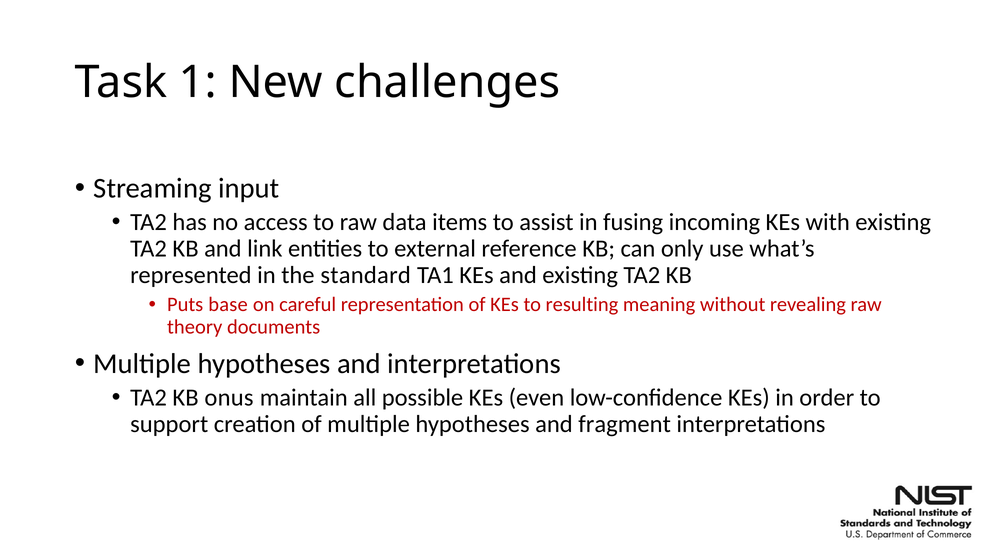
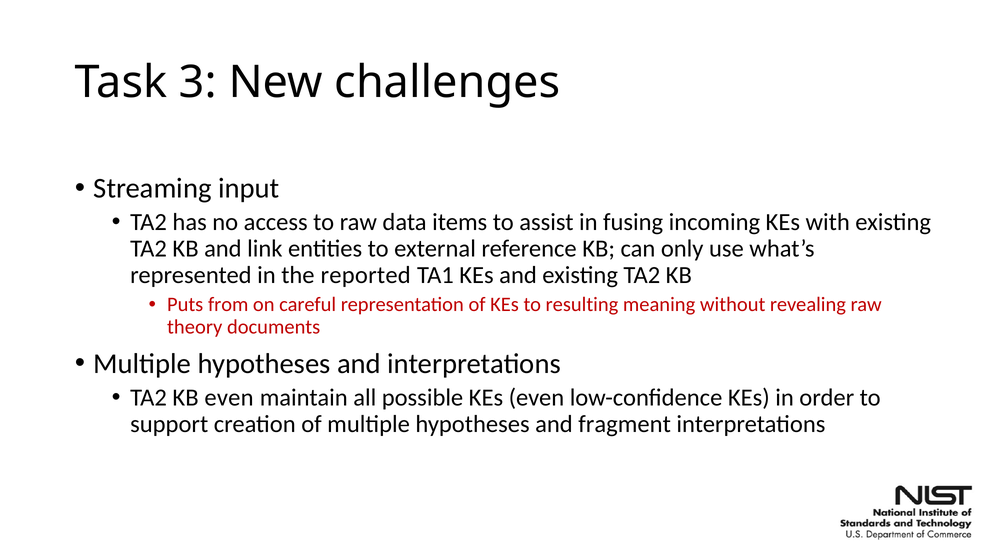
1: 1 -> 3 (198, 83)
standard: standard -> reported (366, 275)
base: base -> from (228, 305)
KB onus: onus -> even (229, 397)
